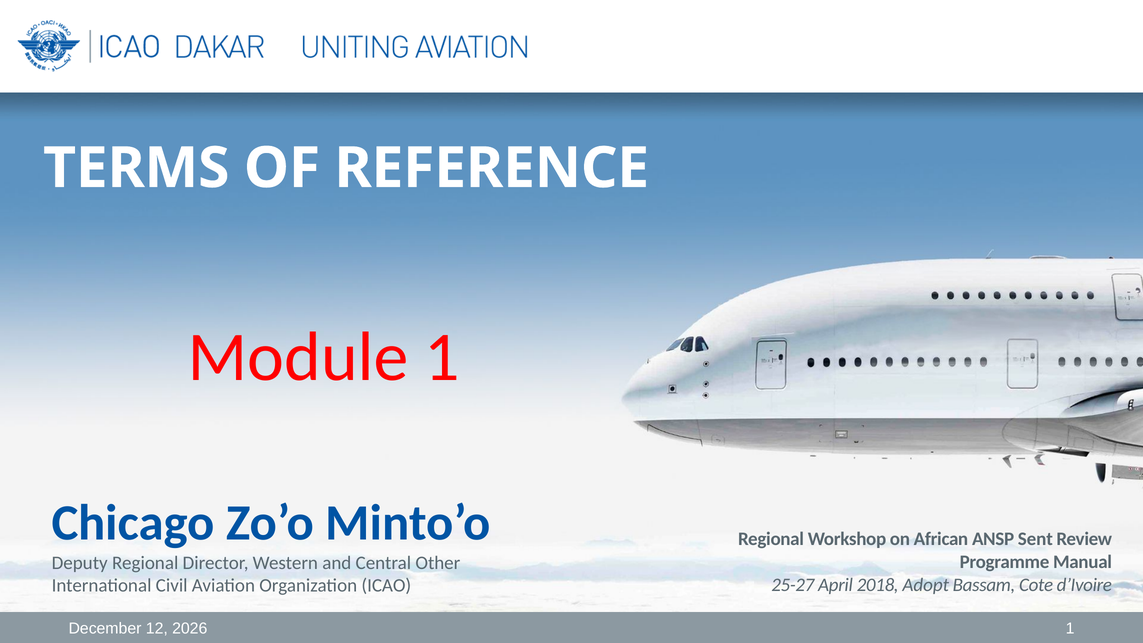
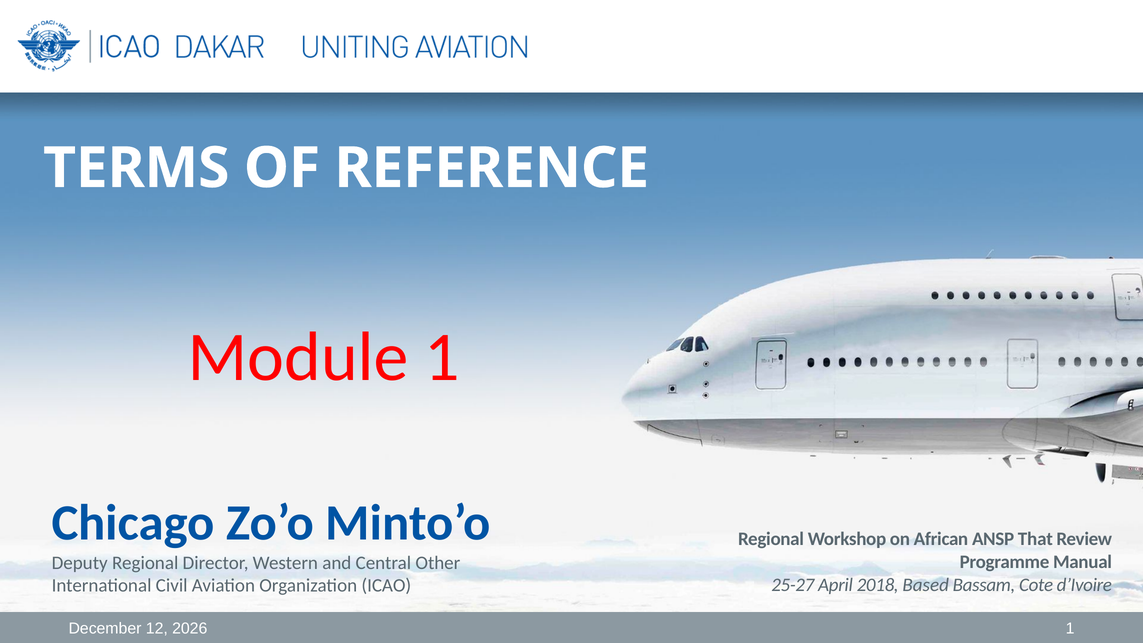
Sent: Sent -> That (1035, 539)
Adopt: Adopt -> Based (926, 585)
